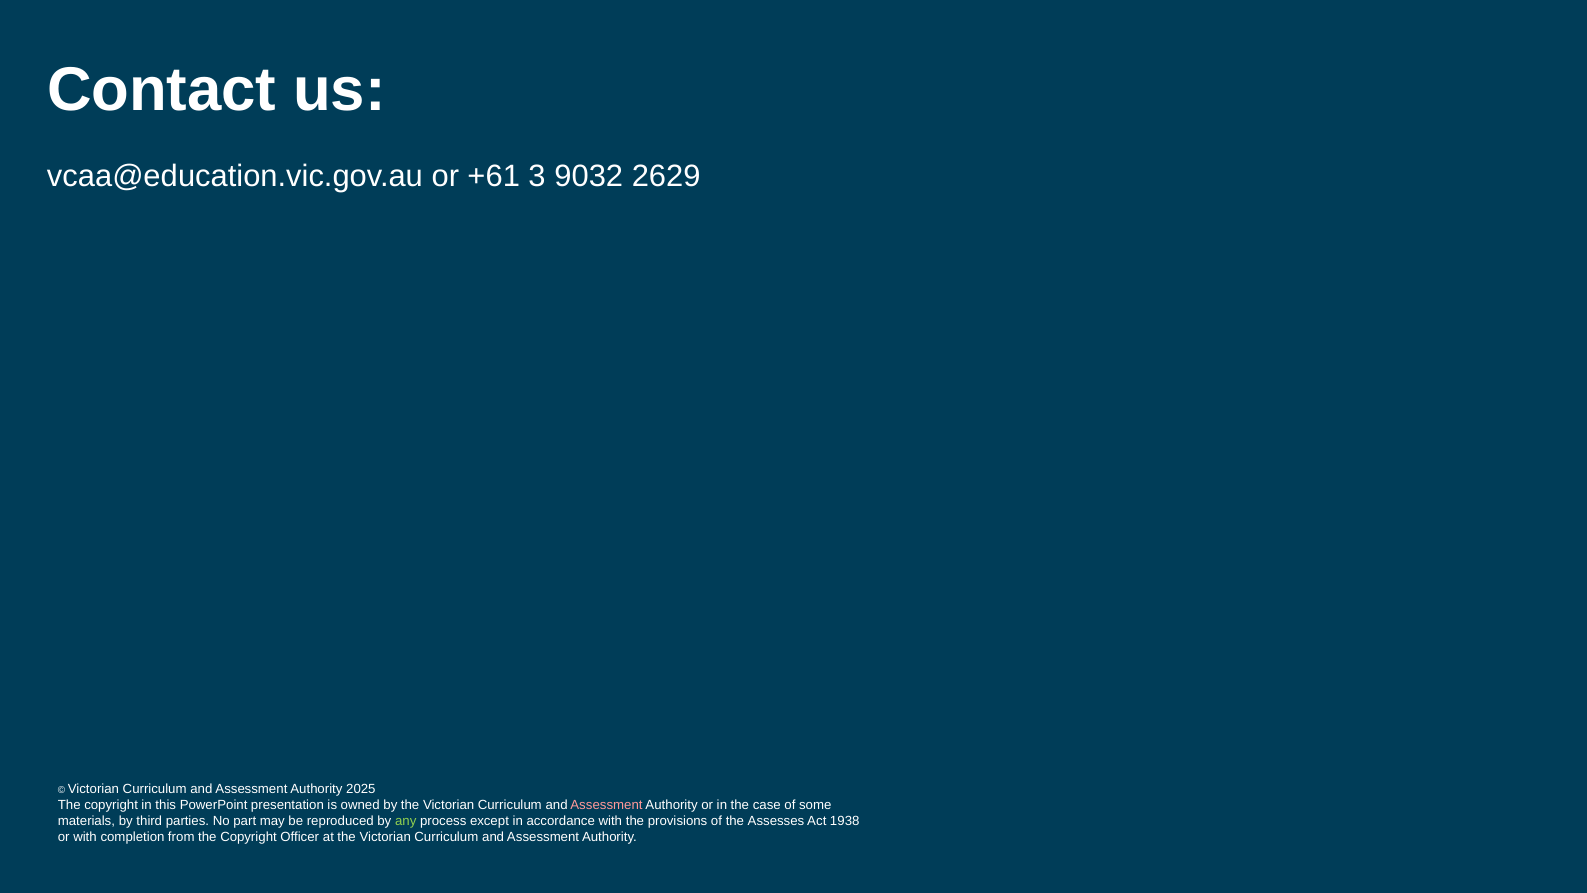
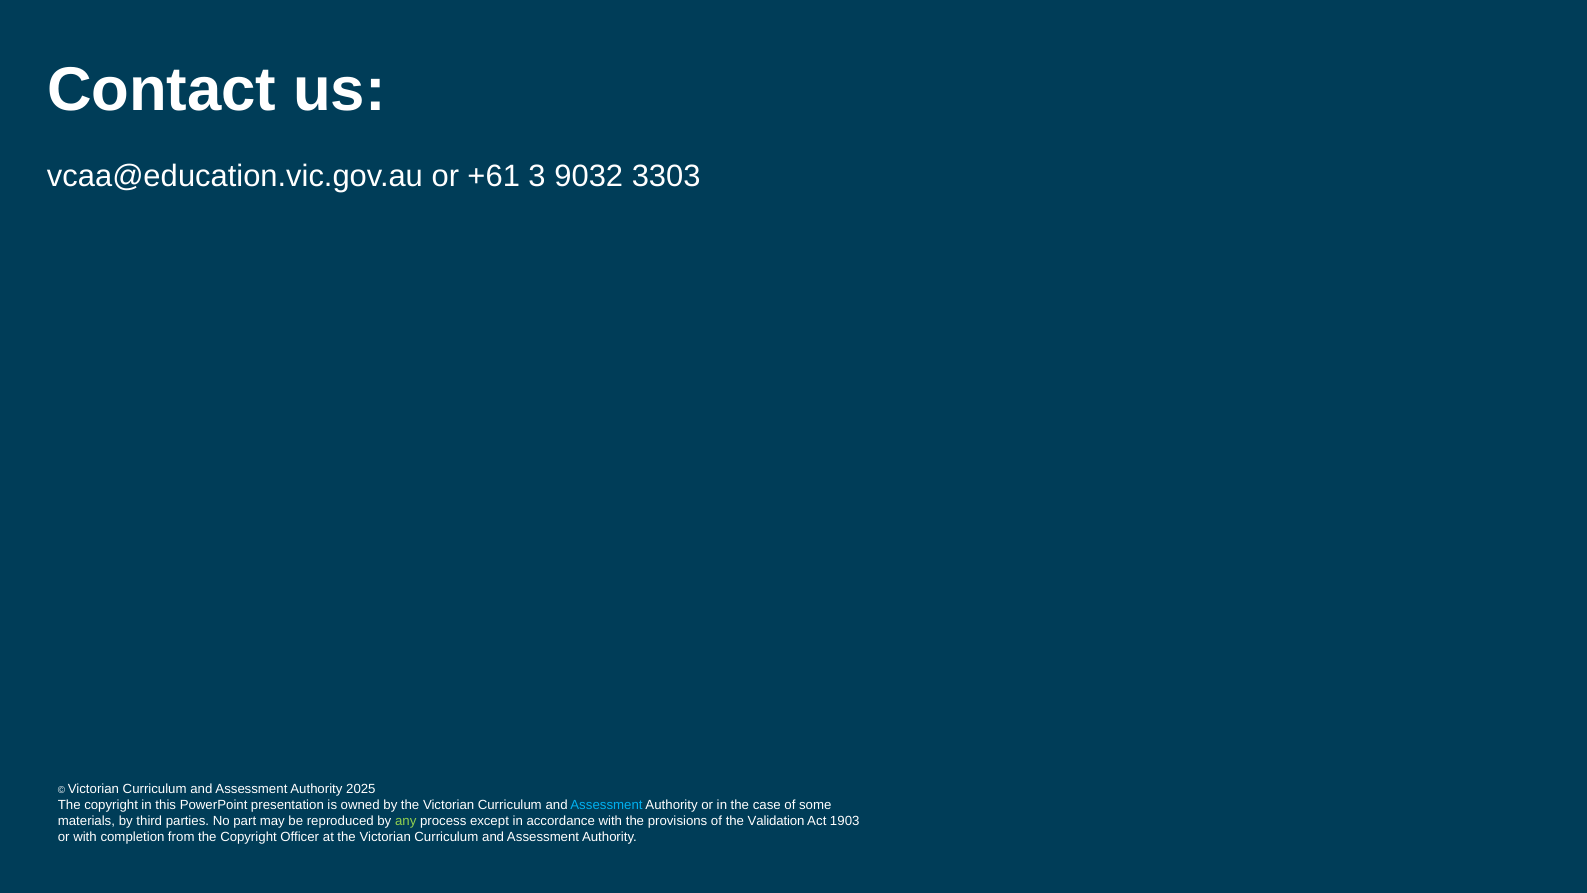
2629: 2629 -> 3303 (666, 176)
Assessment colour: pink -> light blue (607, 805)
Assesses: Assesses -> Validation (776, 821)
1938: 1938 -> 1903 (845, 821)
